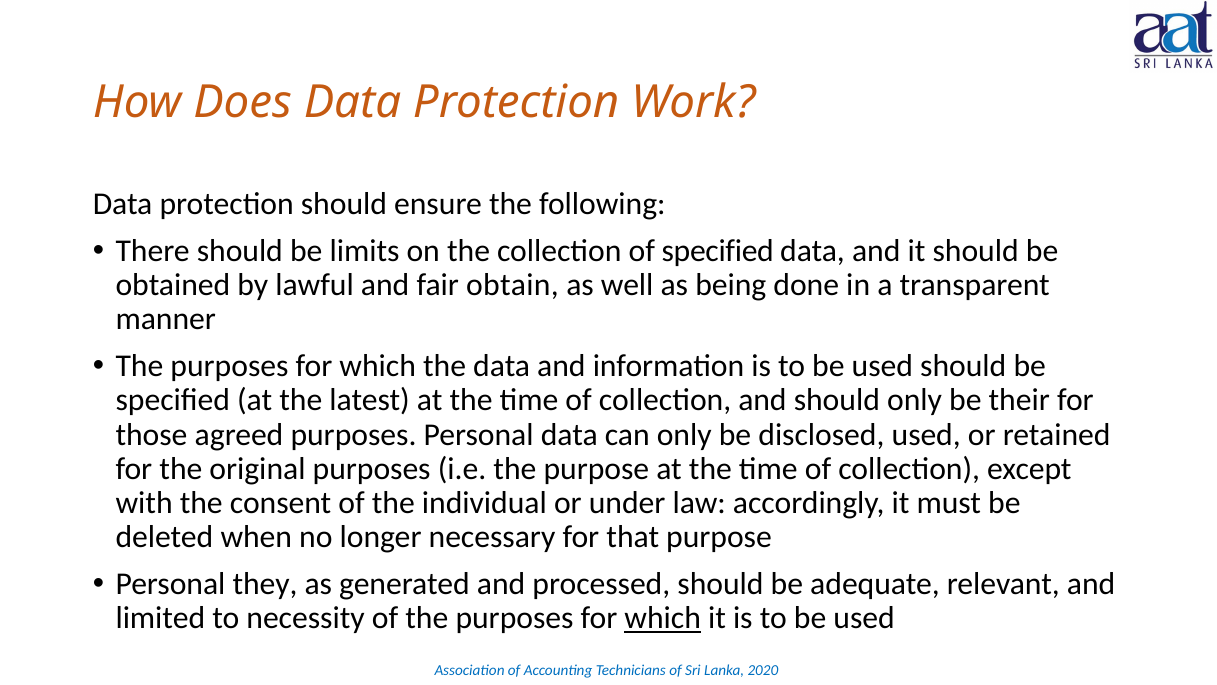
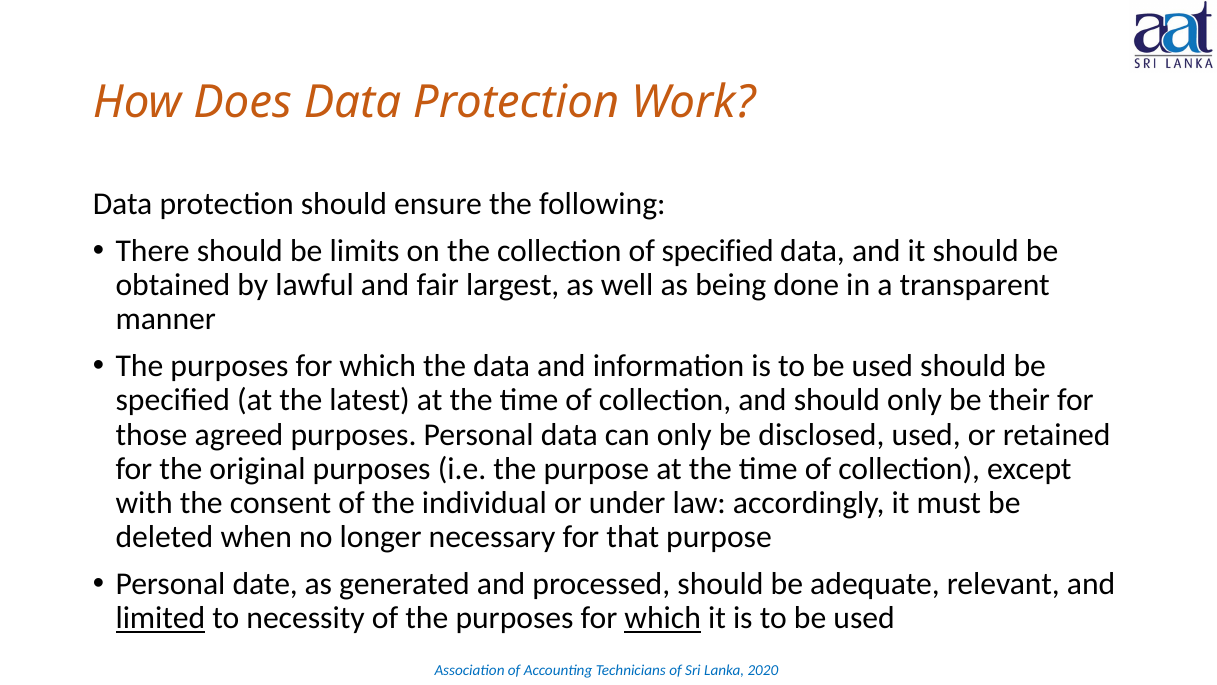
obtain: obtain -> largest (513, 285)
they: they -> date (265, 584)
limited underline: none -> present (160, 618)
